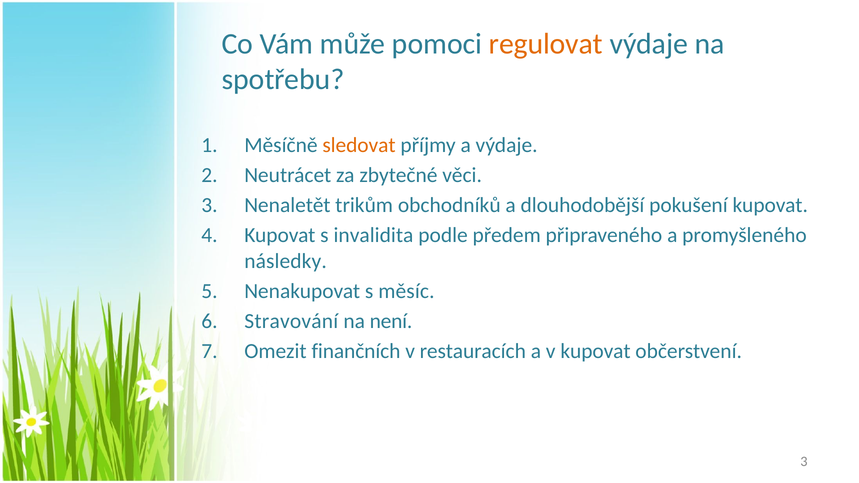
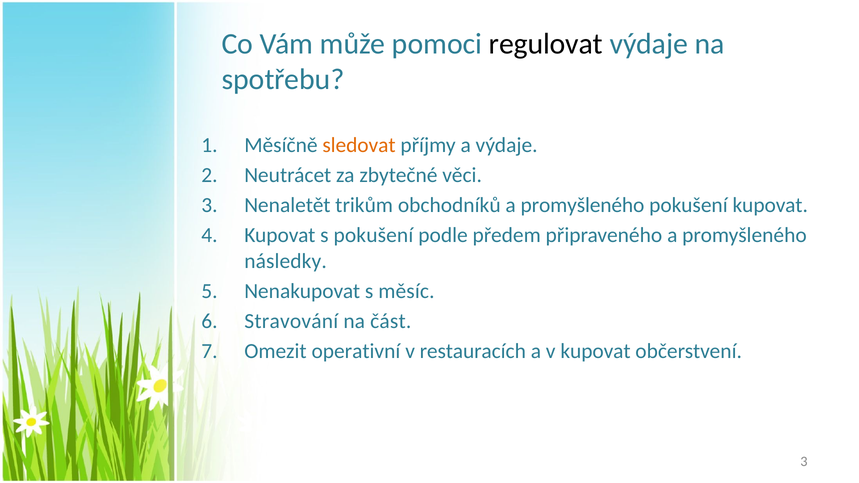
regulovat colour: orange -> black (546, 44)
obchodníků a dlouhodobější: dlouhodobější -> promyšleného (583, 205)
s invalidita: invalidita -> pokušení (373, 235)
není: není -> část (391, 321)
finančních: finančních -> operativní (356, 351)
